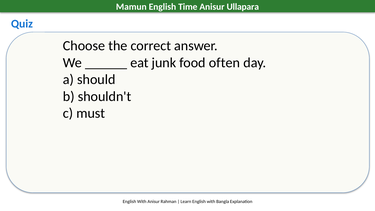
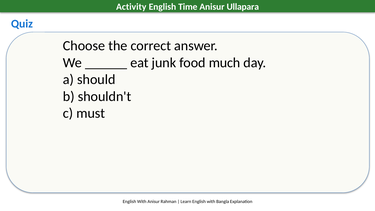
Mamun: Mamun -> Activity (131, 7)
often: often -> much (225, 63)
